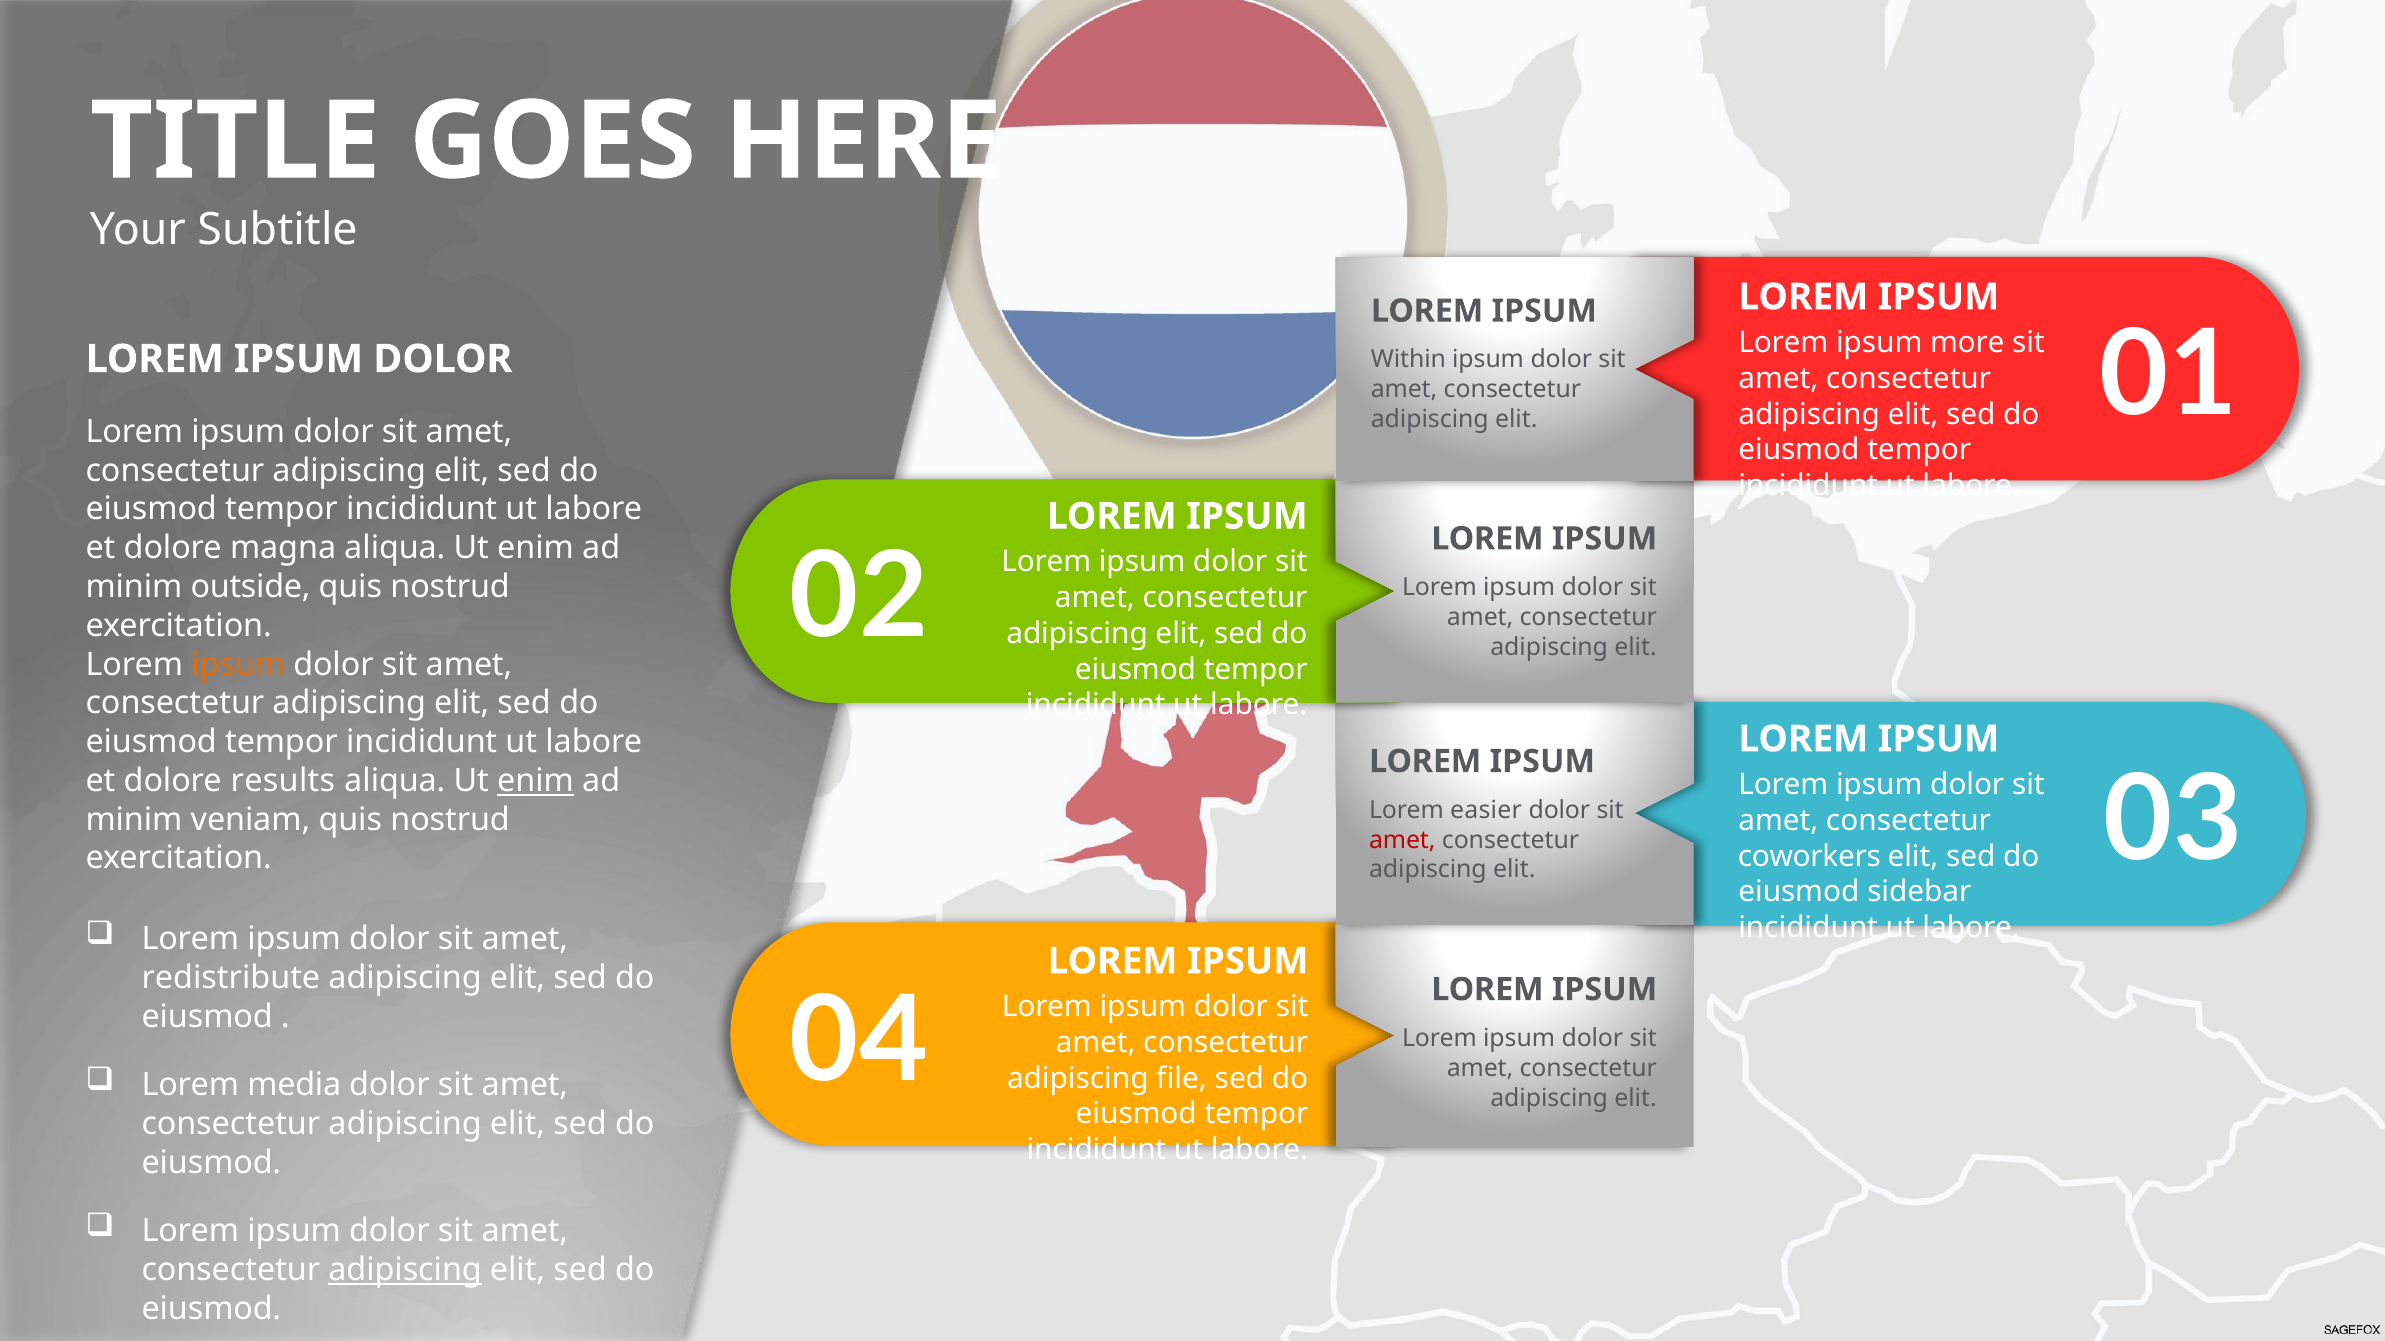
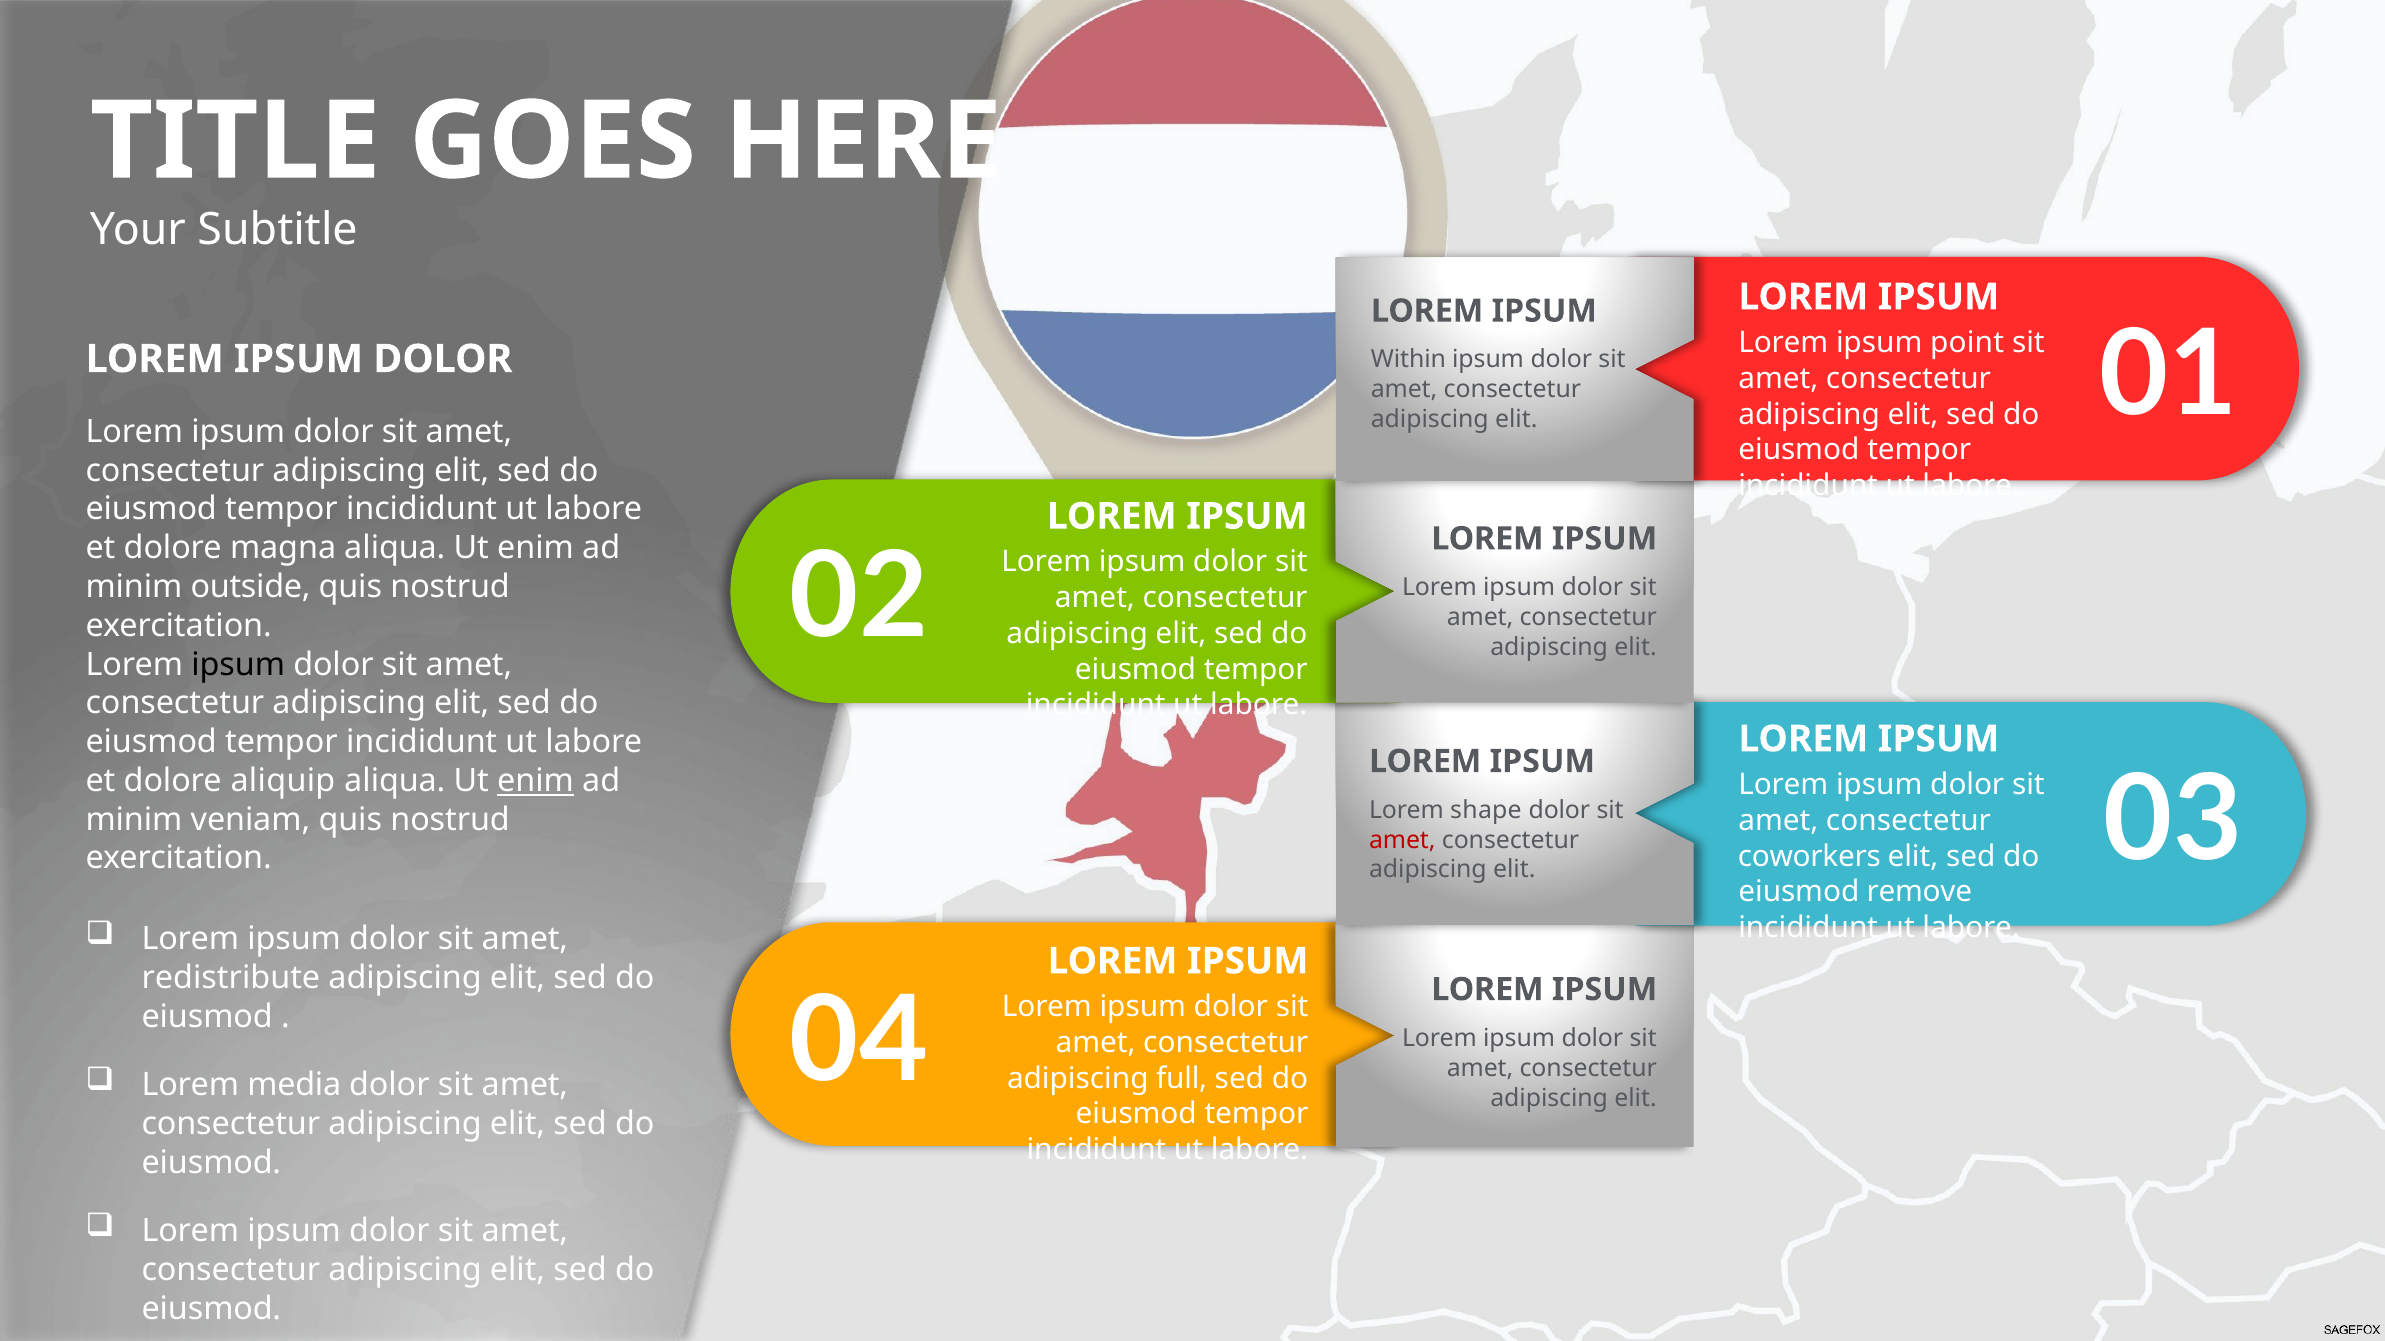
more: more -> point (1967, 343)
ipsum colour: orange -> black (238, 665)
results: results -> aliquip (283, 781)
easier: easier -> shape (1486, 810)
sidebar: sidebar -> remove (1919, 892)
file: file -> full (1182, 1079)
adipiscing underline: present -> none (405, 1271)
